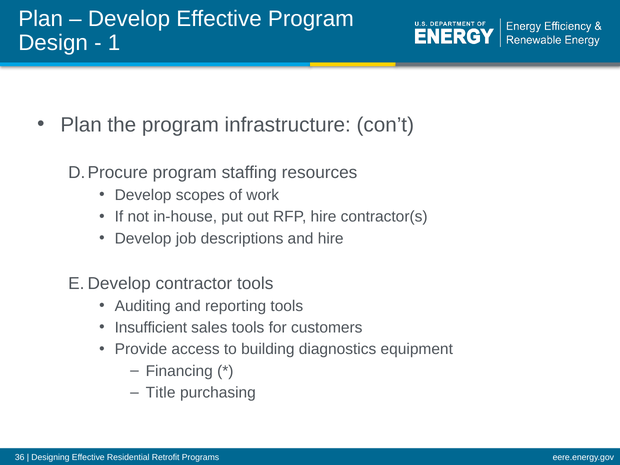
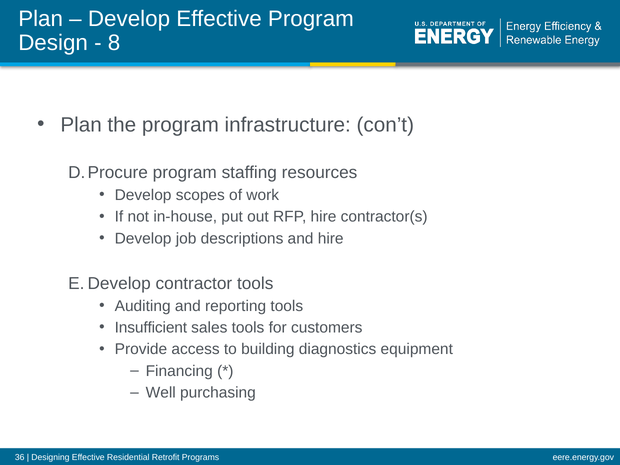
1: 1 -> 8 (114, 43)
Title: Title -> Well (161, 393)
